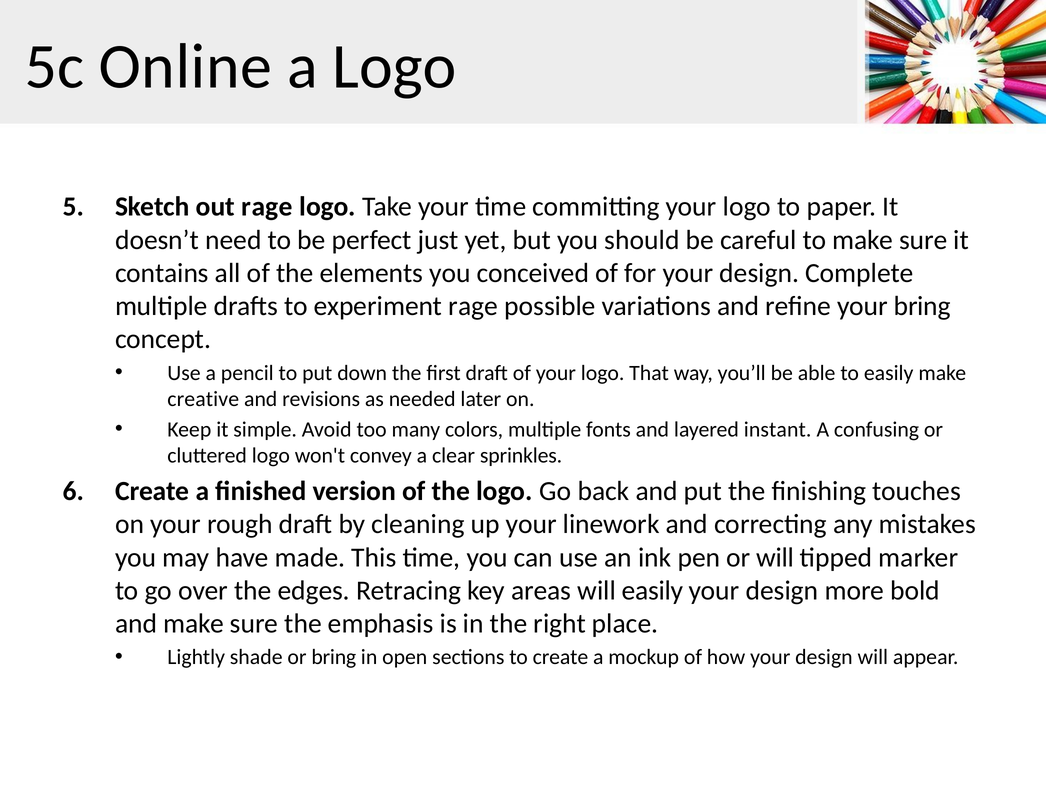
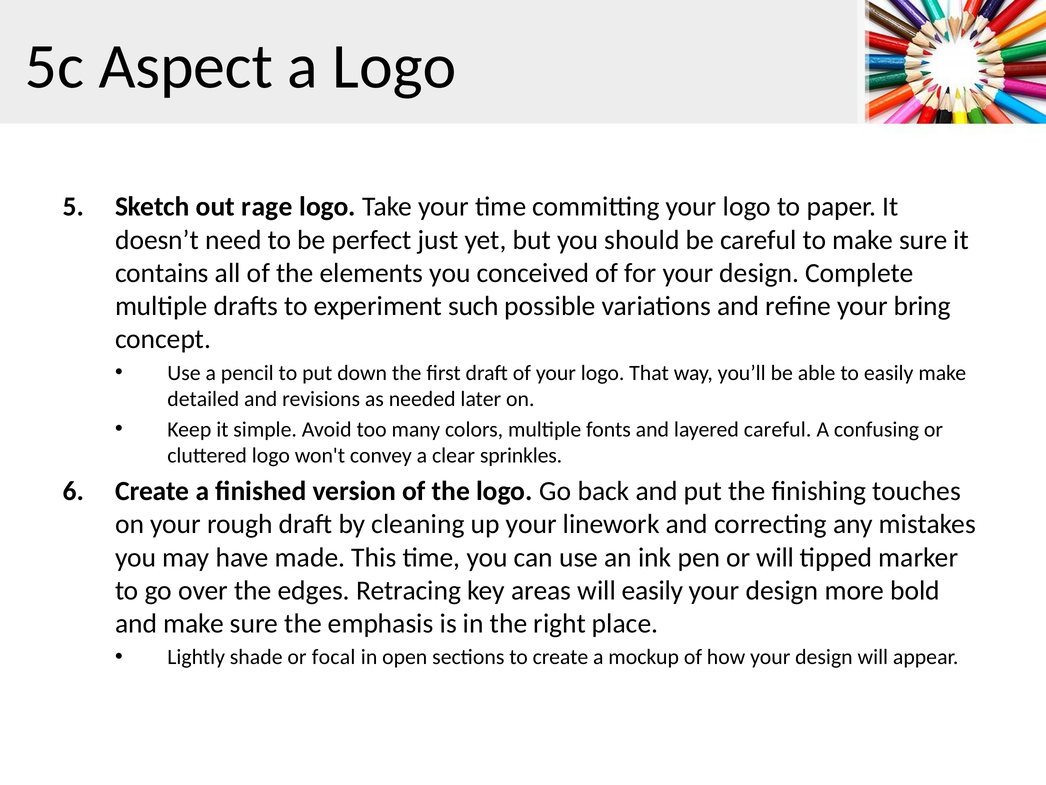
Online: Online -> Aspect (186, 67)
experiment rage: rage -> such (473, 306)
creative: creative -> detailed (203, 399)
layered instant: instant -> careful (778, 429)
or bring: bring -> focal (334, 657)
